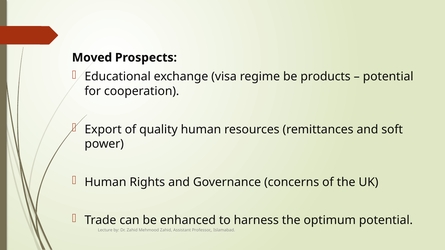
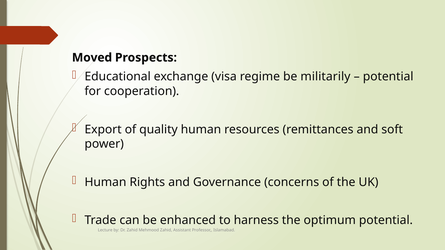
products: products -> militarily (325, 77)
